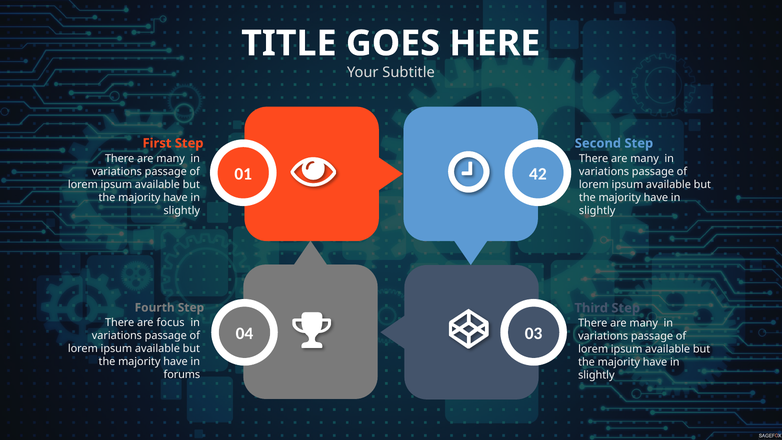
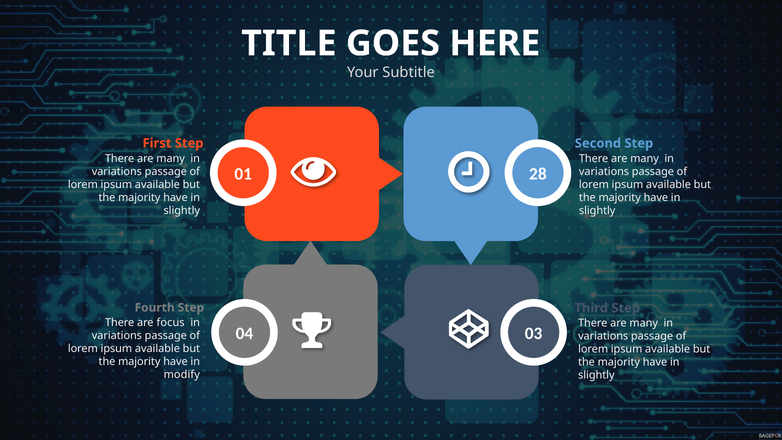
42: 42 -> 28 (538, 174)
forums: forums -> modify (182, 375)
